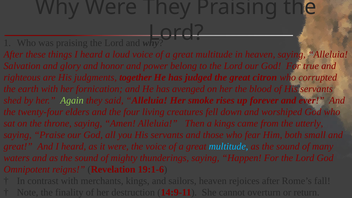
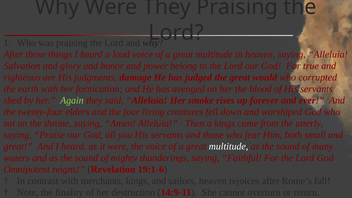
together: together -> damage (135, 77)
citron: citron -> would (265, 77)
multitude colour: light blue -> white (229, 146)
Happen: Happen -> Faithful (242, 158)
